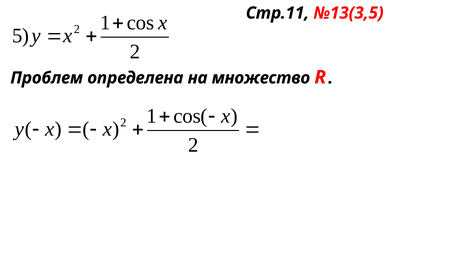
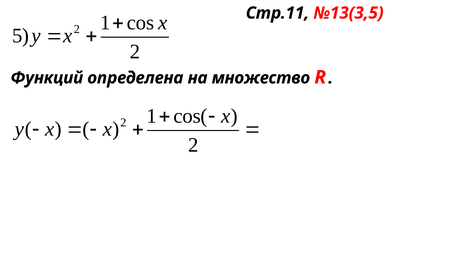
Проблем: Проблем -> Функций (47, 78)
